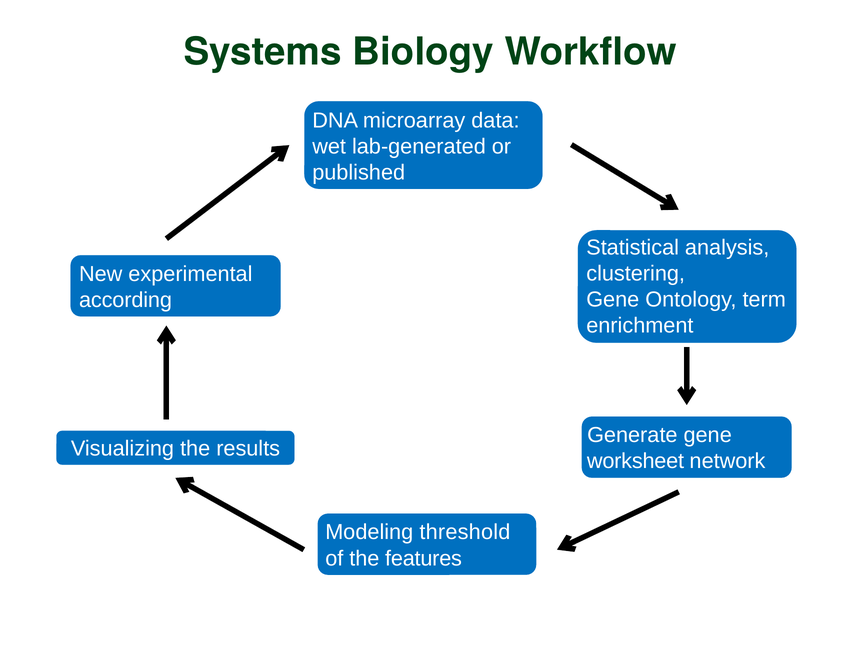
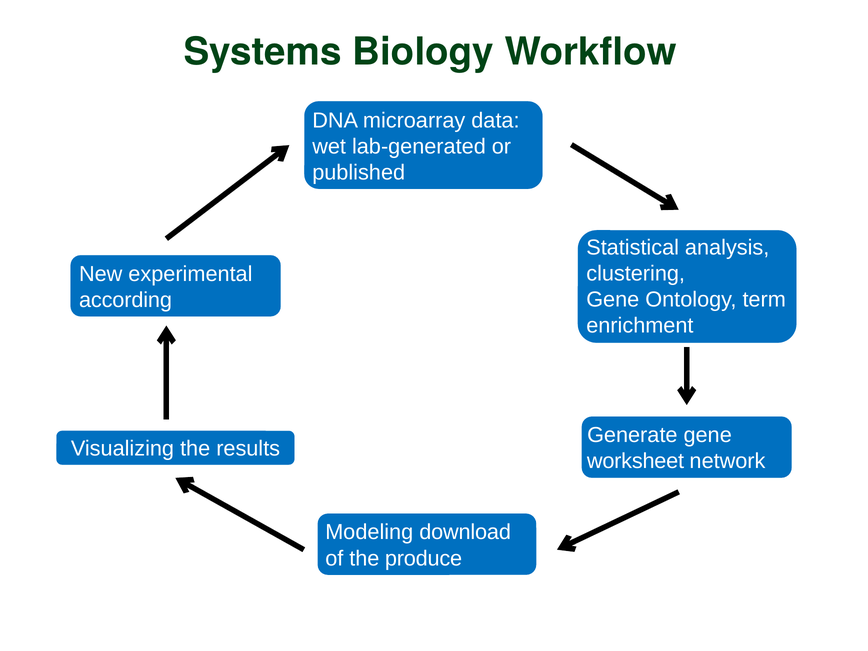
threshold: threshold -> download (465, 532)
features: features -> produce (424, 558)
